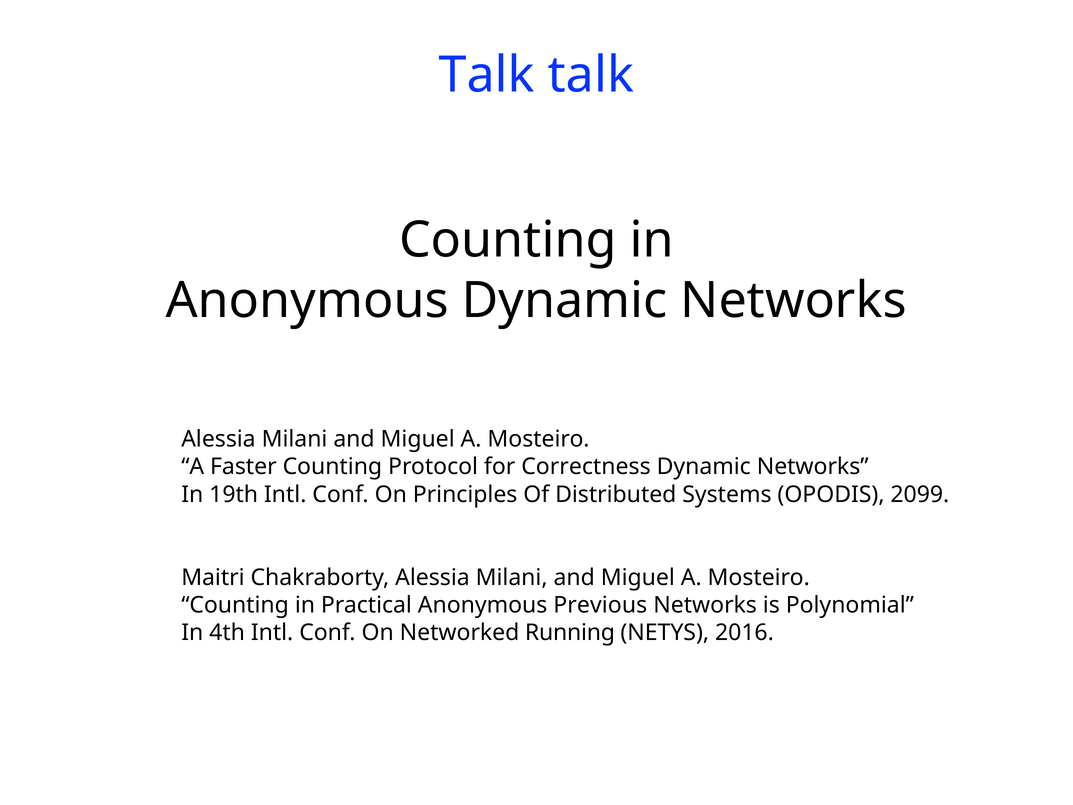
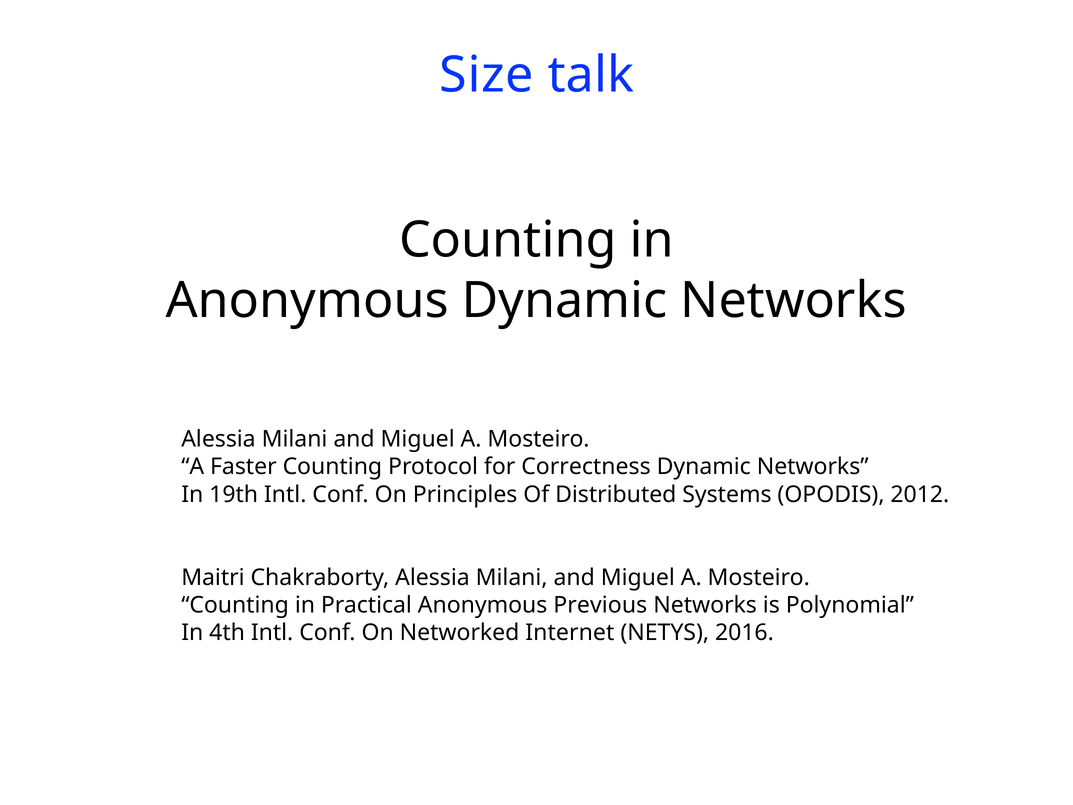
Talk: Talk -> Size (486, 75)
2099: 2099 -> 2012 (920, 494)
Running: Running -> Internet (570, 633)
